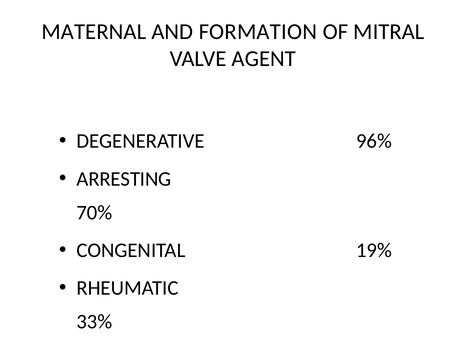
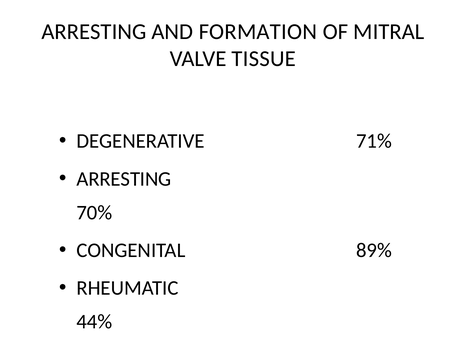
MATERNAL: MATERNAL -> ARRESTING (94, 31)
AGENT: AGENT -> TISSUE (264, 59)
96%: 96% -> 71% (374, 141)
19%: 19% -> 89% (374, 250)
33%: 33% -> 44% (94, 321)
